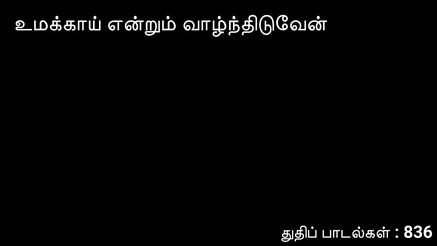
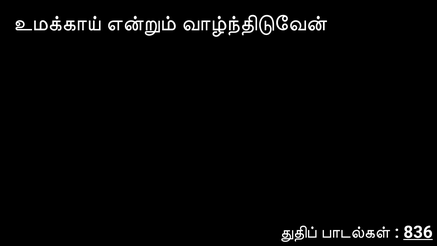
836 underline: none -> present (418, 232)
